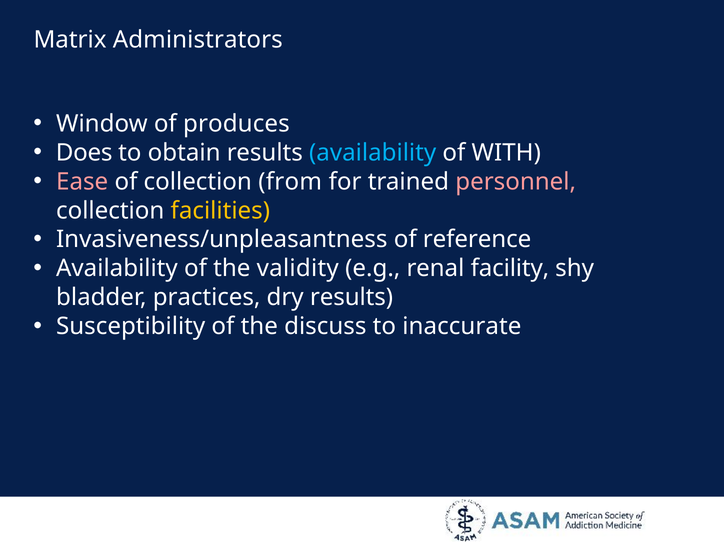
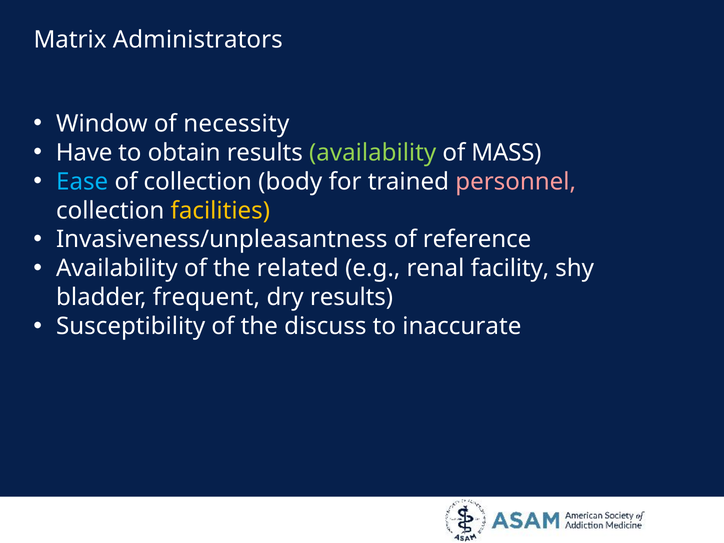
produces: produces -> necessity (236, 124)
Does: Does -> Have (84, 153)
availability colour: light blue -> light green (373, 153)
WITH: WITH -> MASS (506, 153)
Ease colour: pink -> light blue (82, 182)
from: from -> body (290, 182)
validity: validity -> related (298, 268)
practices: practices -> frequent (206, 297)
